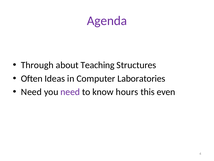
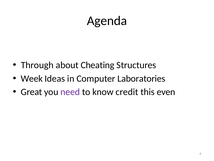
Agenda colour: purple -> black (107, 21)
Teaching: Teaching -> Cheating (98, 65)
Often: Often -> Week (32, 78)
Need: Need -> Great (31, 92)
hours: hours -> credit (127, 92)
